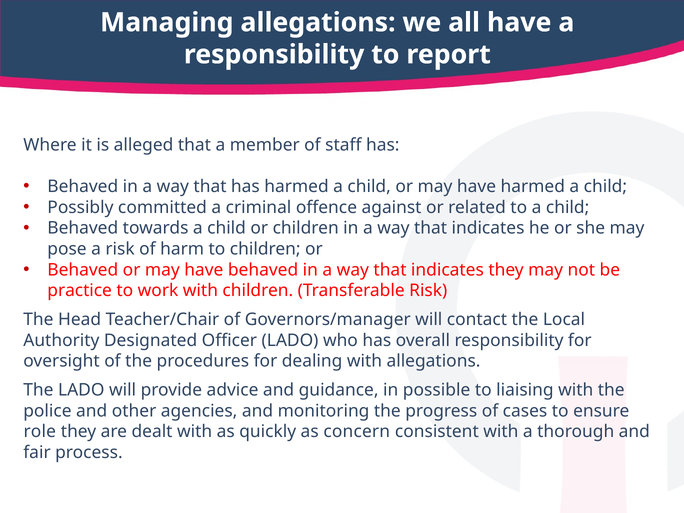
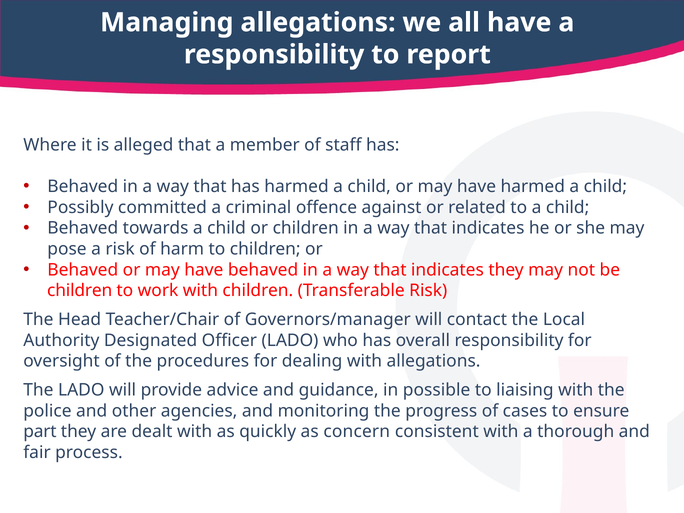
practice: practice -> children (80, 291)
role: role -> part (40, 432)
